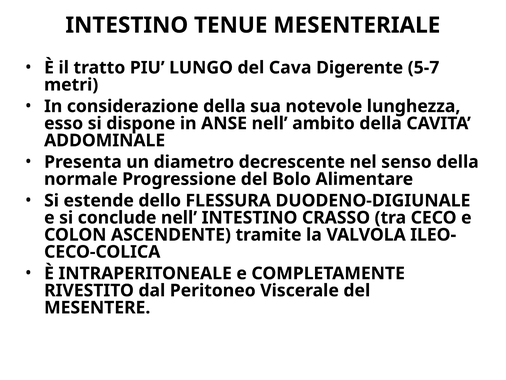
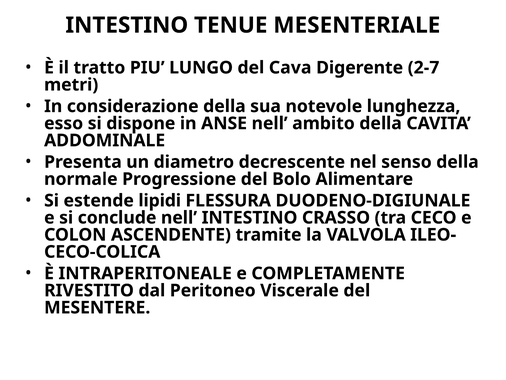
5-7: 5-7 -> 2-7 (424, 68)
dello: dello -> lipidi (160, 200)
